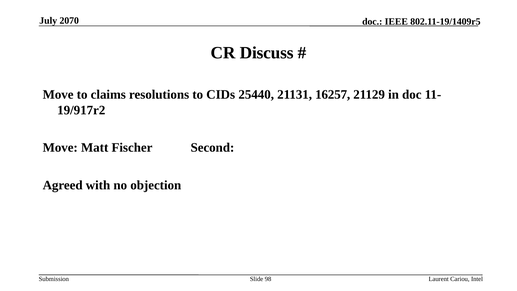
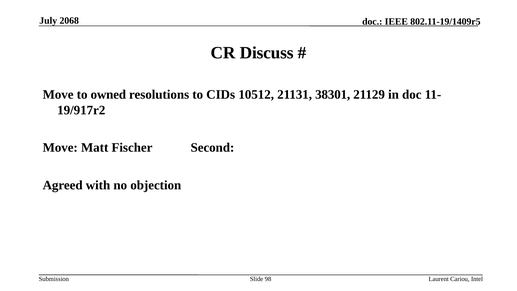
2070: 2070 -> 2068 (69, 21)
claims: claims -> owned (108, 95)
25440: 25440 -> 10512 (256, 95)
16257: 16257 -> 38301 (333, 95)
